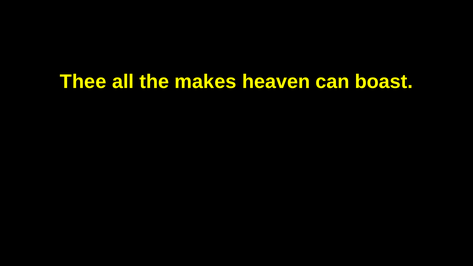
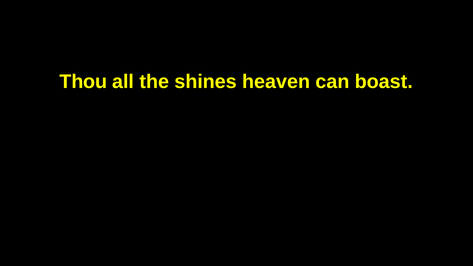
Thee: Thee -> Thou (83, 82)
makes: makes -> shines (206, 82)
